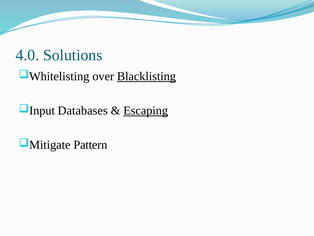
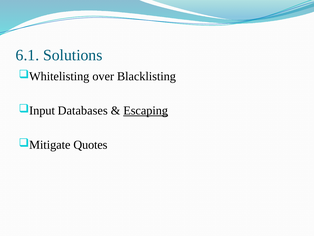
4.0: 4.0 -> 6.1 (27, 55)
Blacklisting underline: present -> none (146, 76)
Pattern: Pattern -> Quotes (90, 145)
